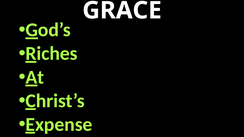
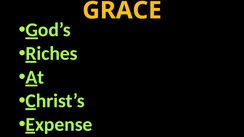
GRACE colour: white -> yellow (122, 10)
